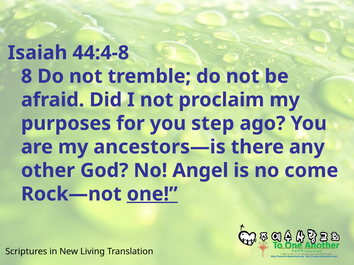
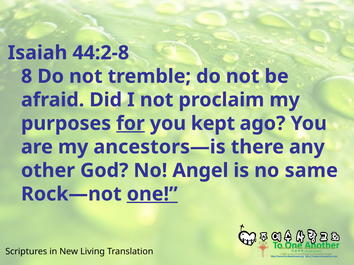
44:4-8: 44:4-8 -> 44:2-8 (101, 53)
for underline: none -> present (130, 124)
step: step -> kept (213, 124)
come: come -> same (311, 171)
